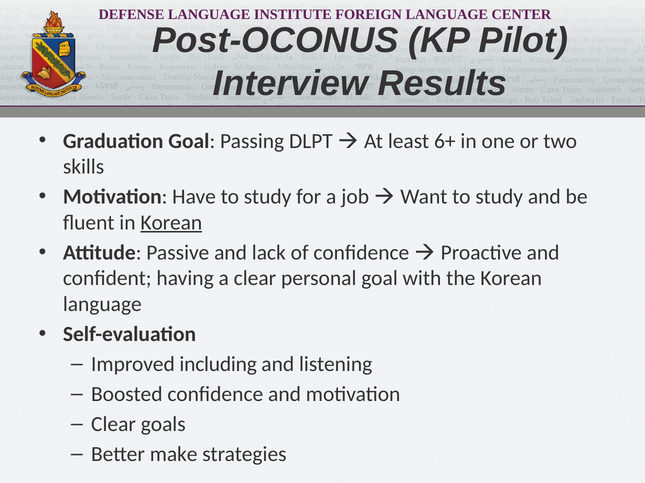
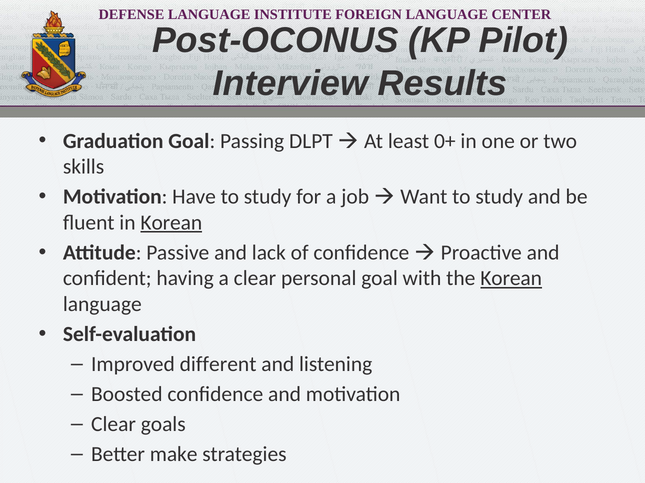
6+: 6+ -> 0+ (445, 141)
Korean underline: none -> present (511, 279)
including: including -> different (218, 365)
